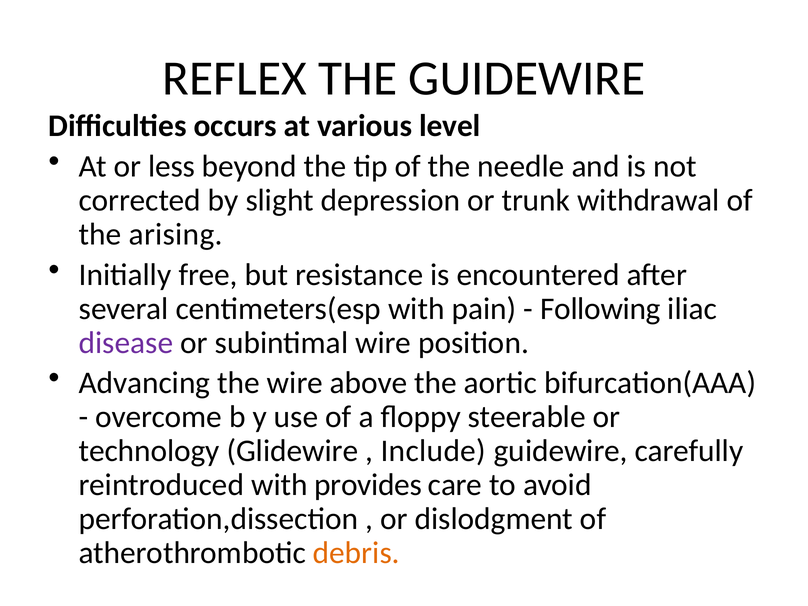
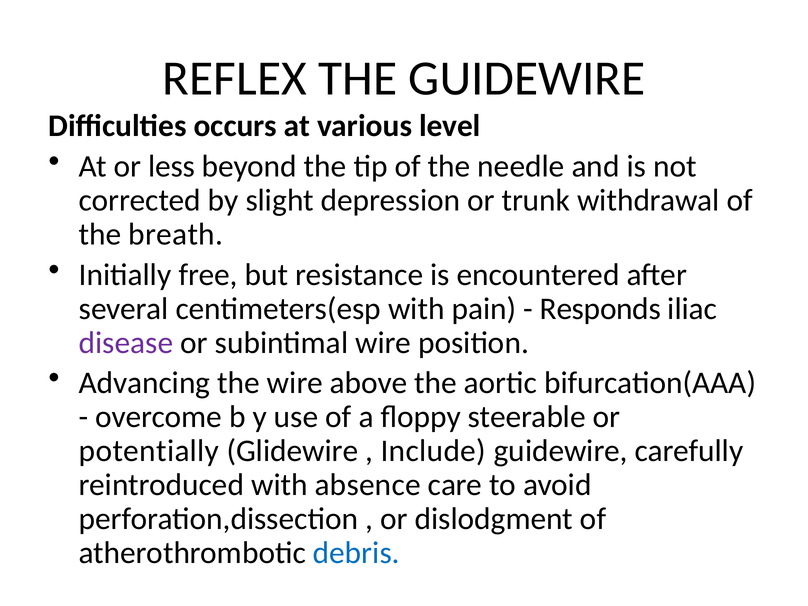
arising: arising -> breath (176, 234)
Following: Following -> Responds (600, 309)
technology: technology -> potentially (149, 451)
provides: provides -> absence (368, 485)
debris colour: orange -> blue (356, 553)
